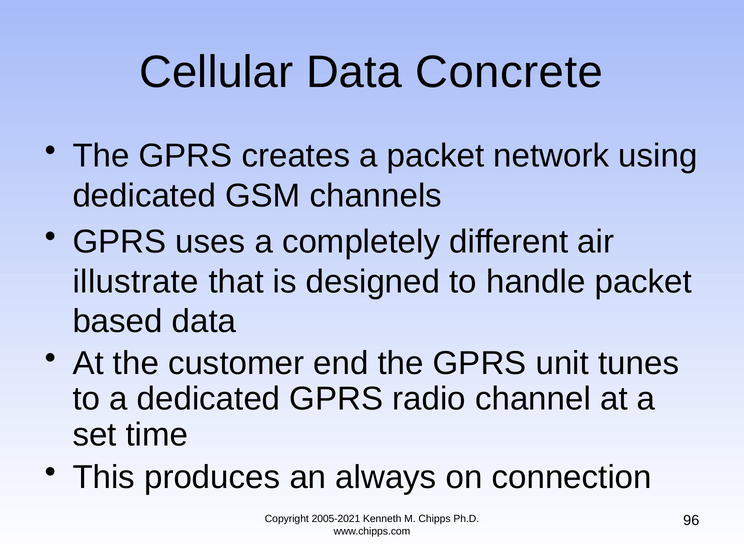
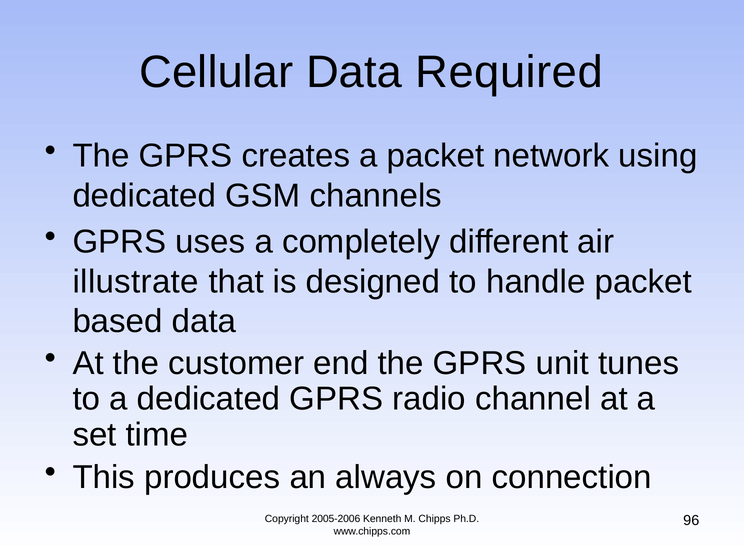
Concrete: Concrete -> Required (509, 72)
2005-2021: 2005-2021 -> 2005-2006 (336, 519)
